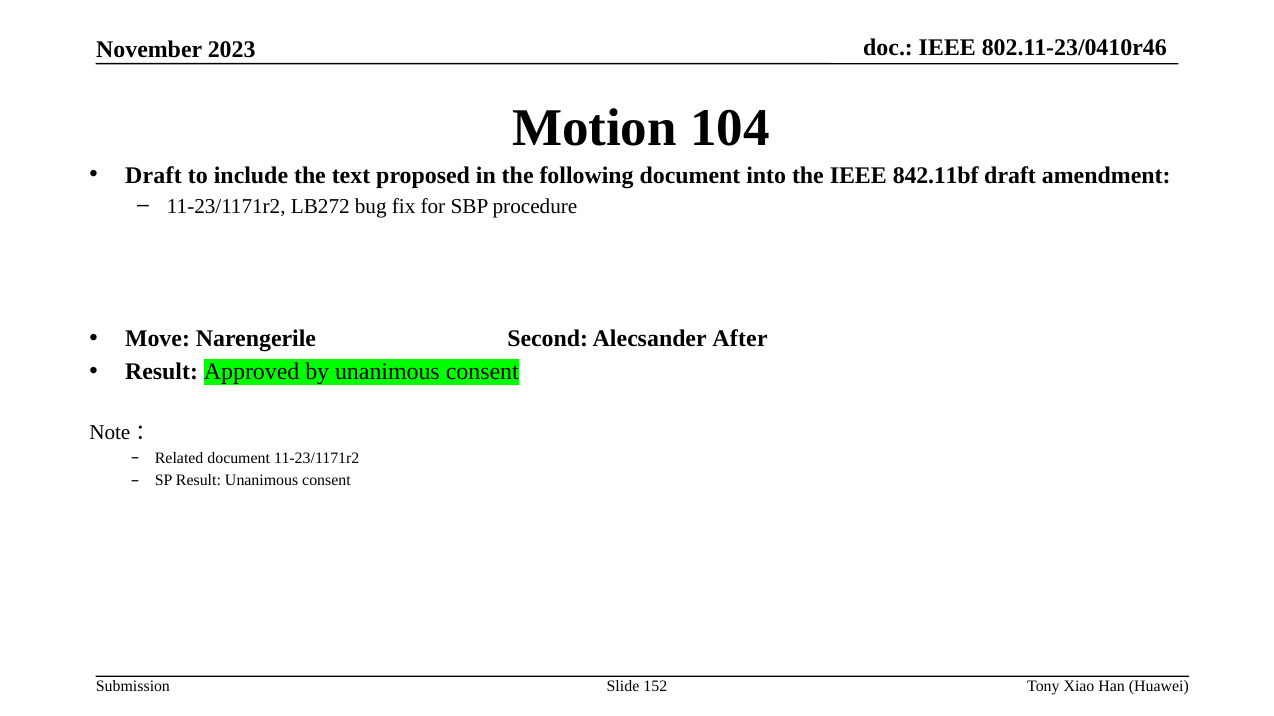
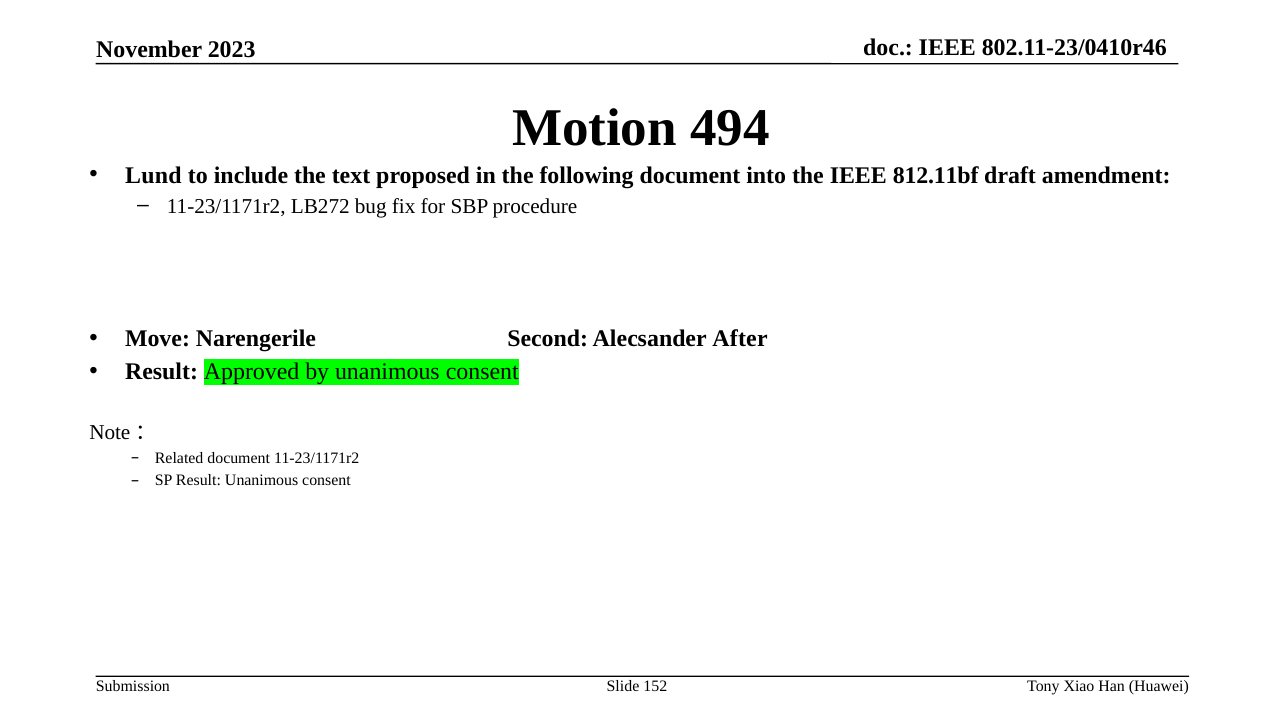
104: 104 -> 494 (730, 128)
Draft: Draft -> Lund (153, 175)
842.11bf: 842.11bf -> 812.11bf (936, 175)
